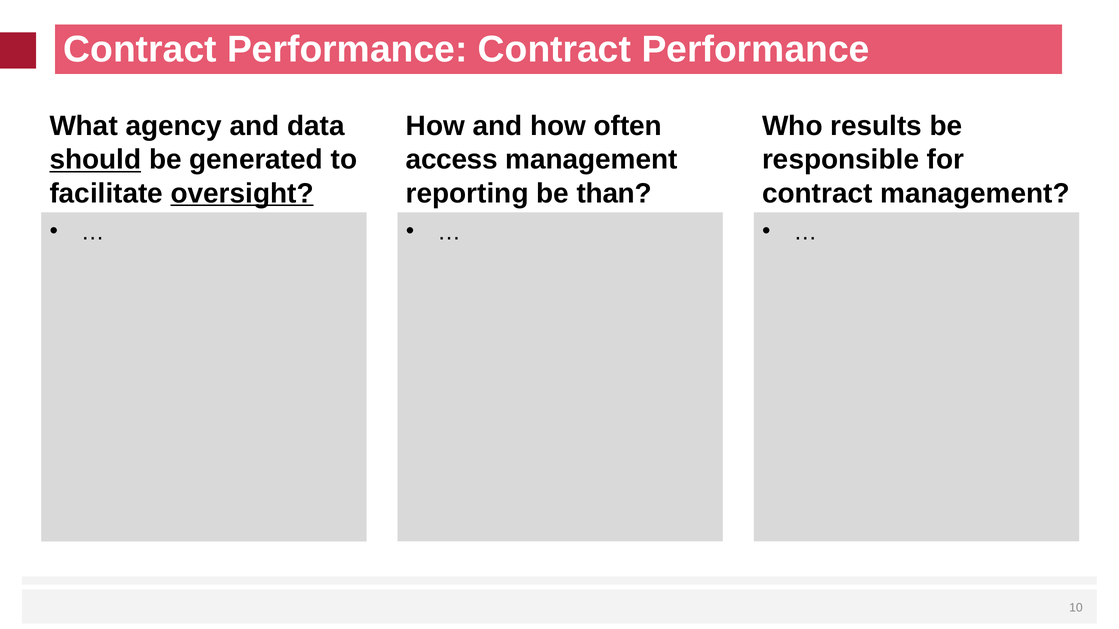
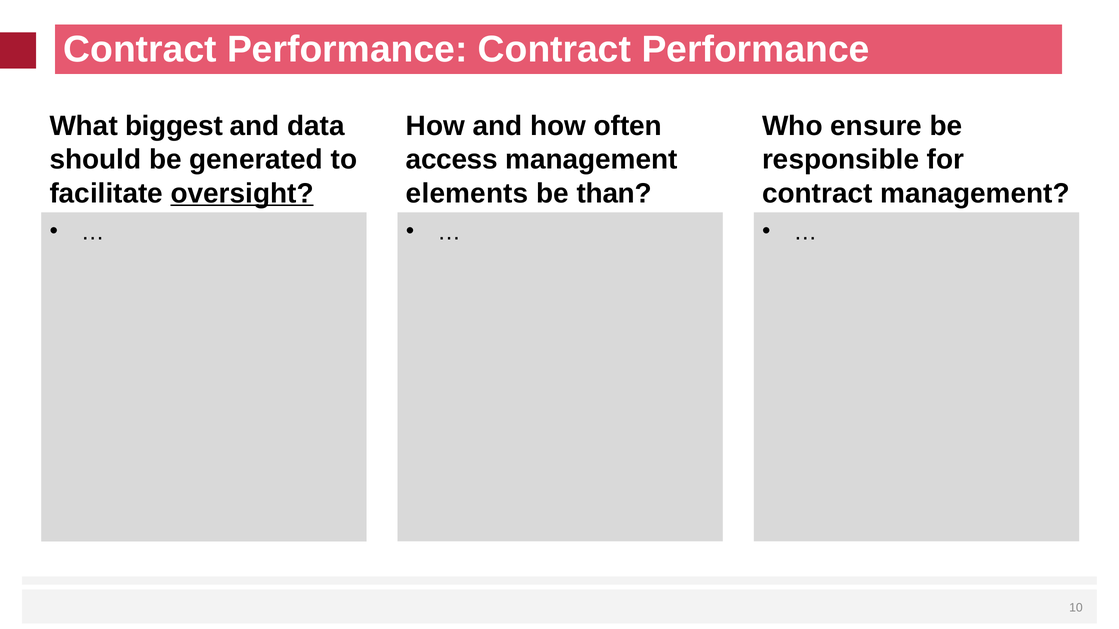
agency: agency -> biggest (174, 126)
results: results -> ensure (876, 126)
should underline: present -> none (95, 160)
reporting: reporting -> elements (467, 193)
